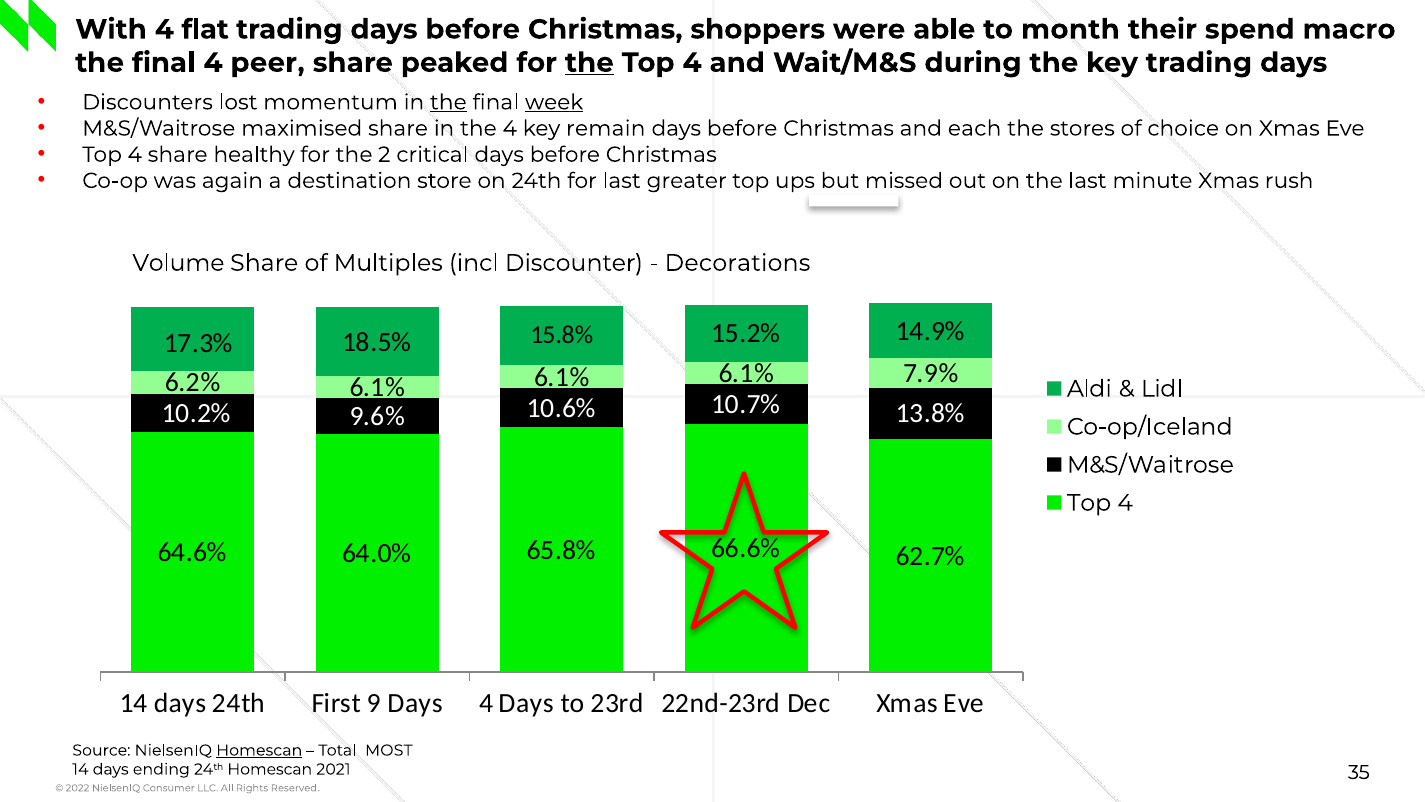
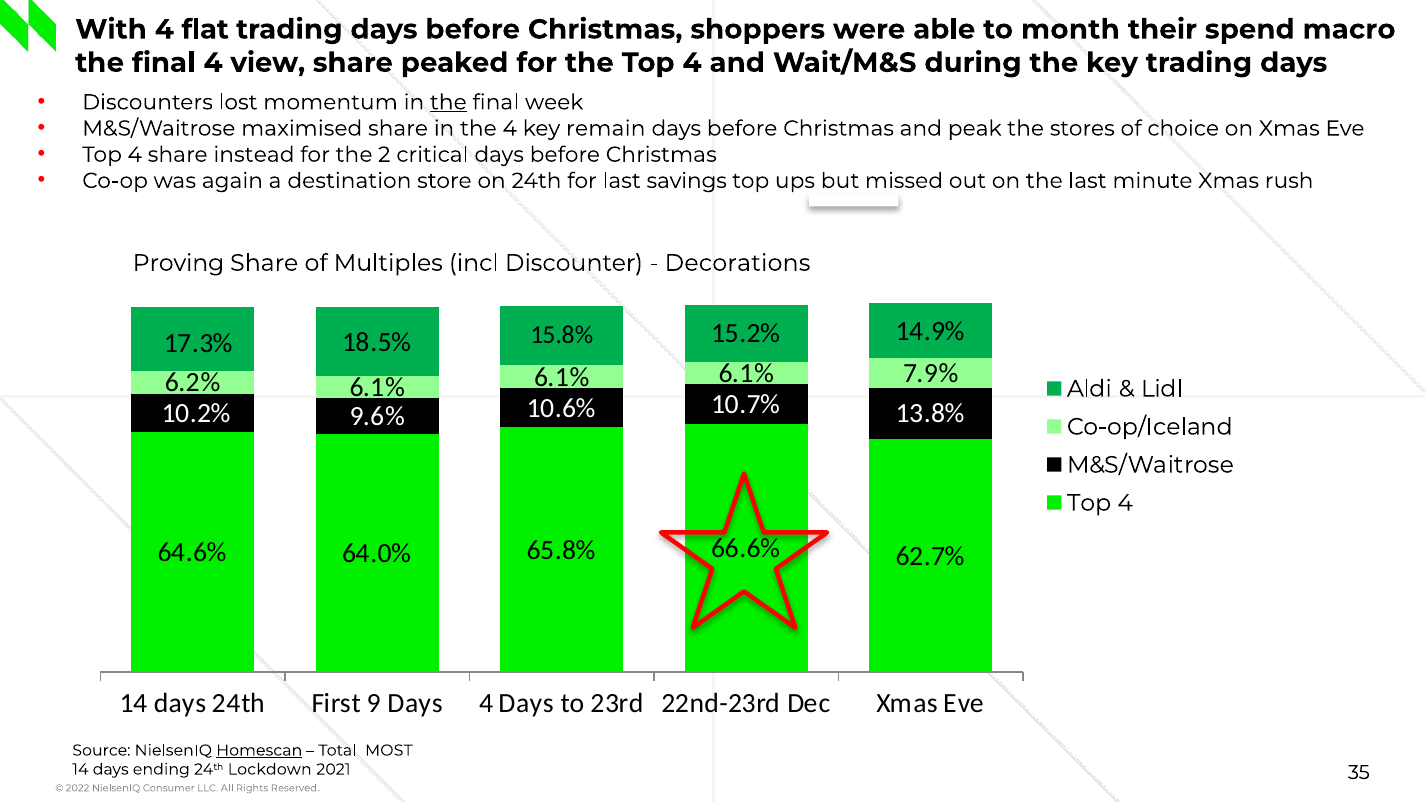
peer: peer -> view (268, 63)
the underline: present -> none (589, 63)
week underline: present -> none (554, 102)
each: each -> peak (975, 128)
healthy: healthy -> instead (254, 155)
greater: greater -> savings (687, 181)
Volume: Volume -> Proving (178, 263)
24th Homescan: Homescan -> Lockdown (270, 769)
